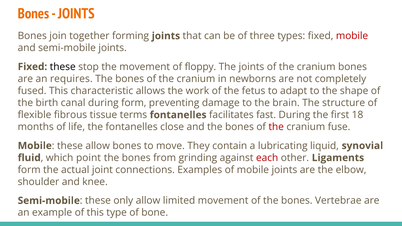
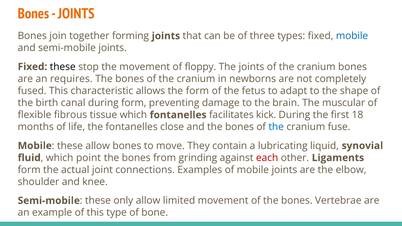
mobile colour: red -> blue (352, 36)
the work: work -> form (197, 91)
structure: structure -> muscular (344, 103)
tissue terms: terms -> which (133, 115)
fast: fast -> kick (266, 115)
the colour: red -> blue (276, 127)
